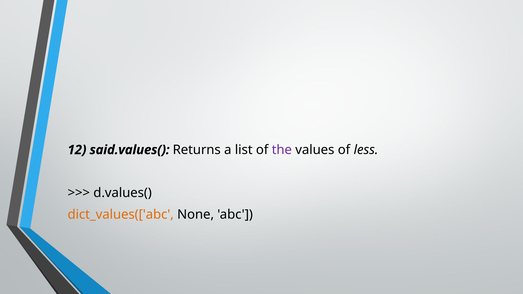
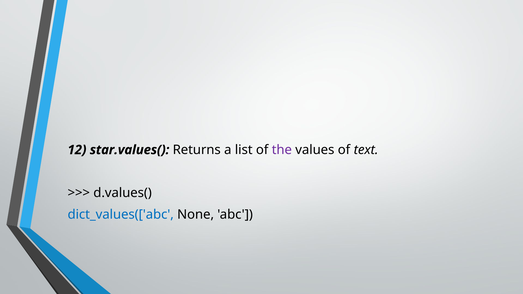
said.values(: said.values( -> star.values( (130, 150)
less: less -> text (366, 150)
dict_values(['abc colour: orange -> blue (121, 215)
